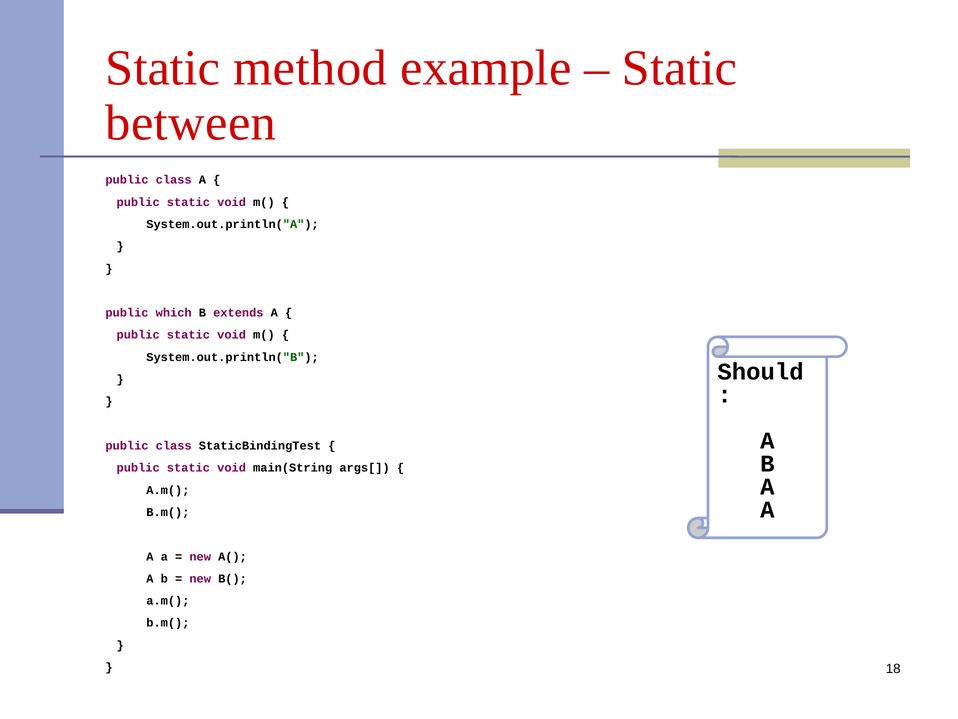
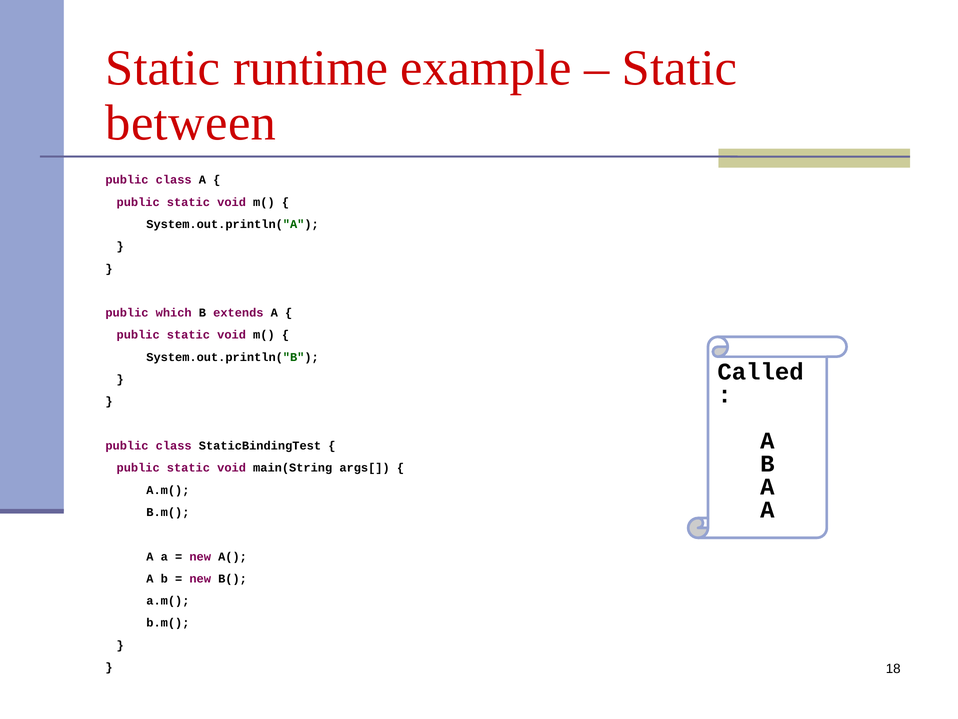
method: method -> runtime (311, 68)
Should: Should -> Called (761, 372)
